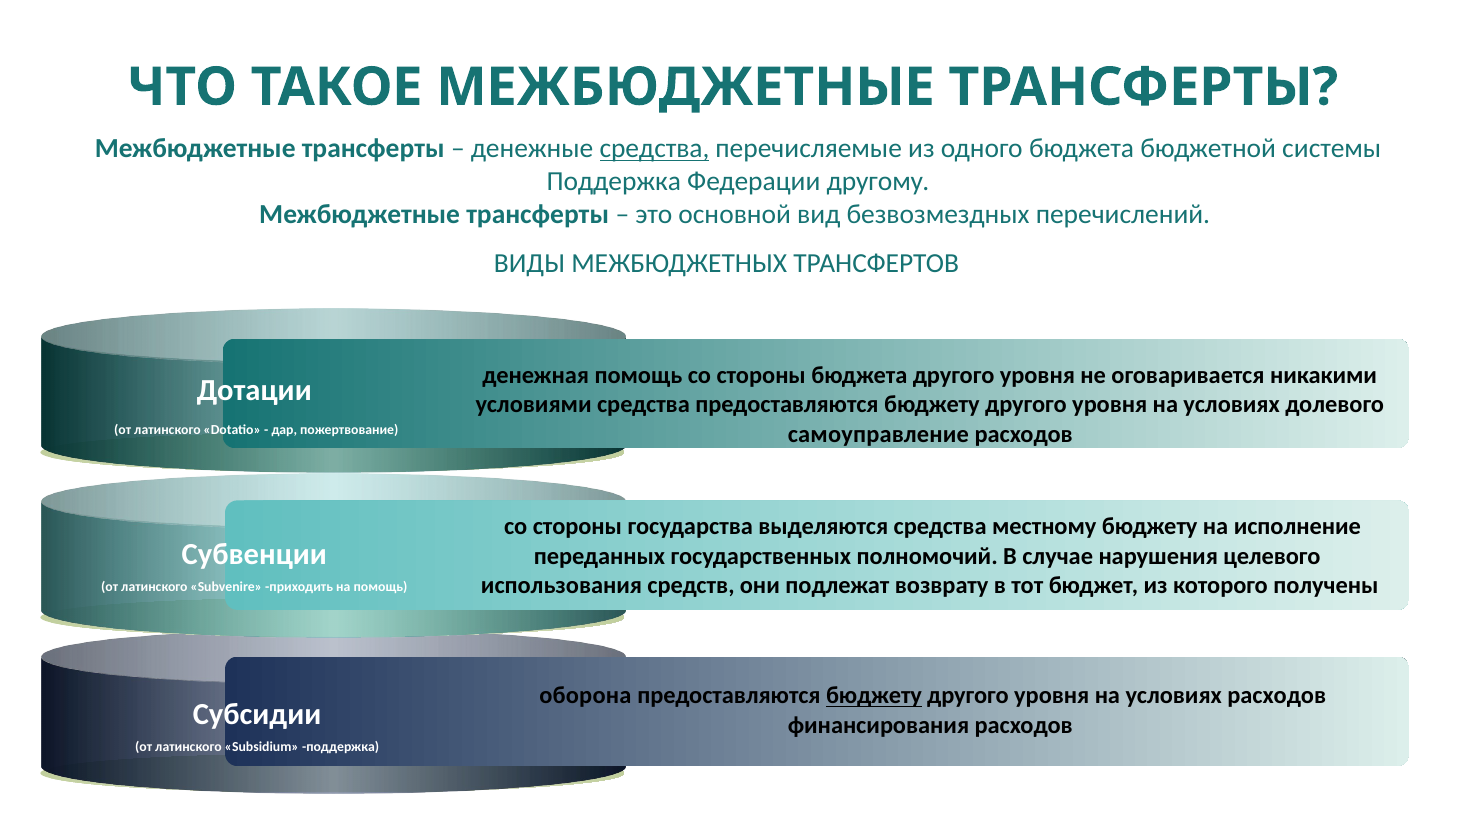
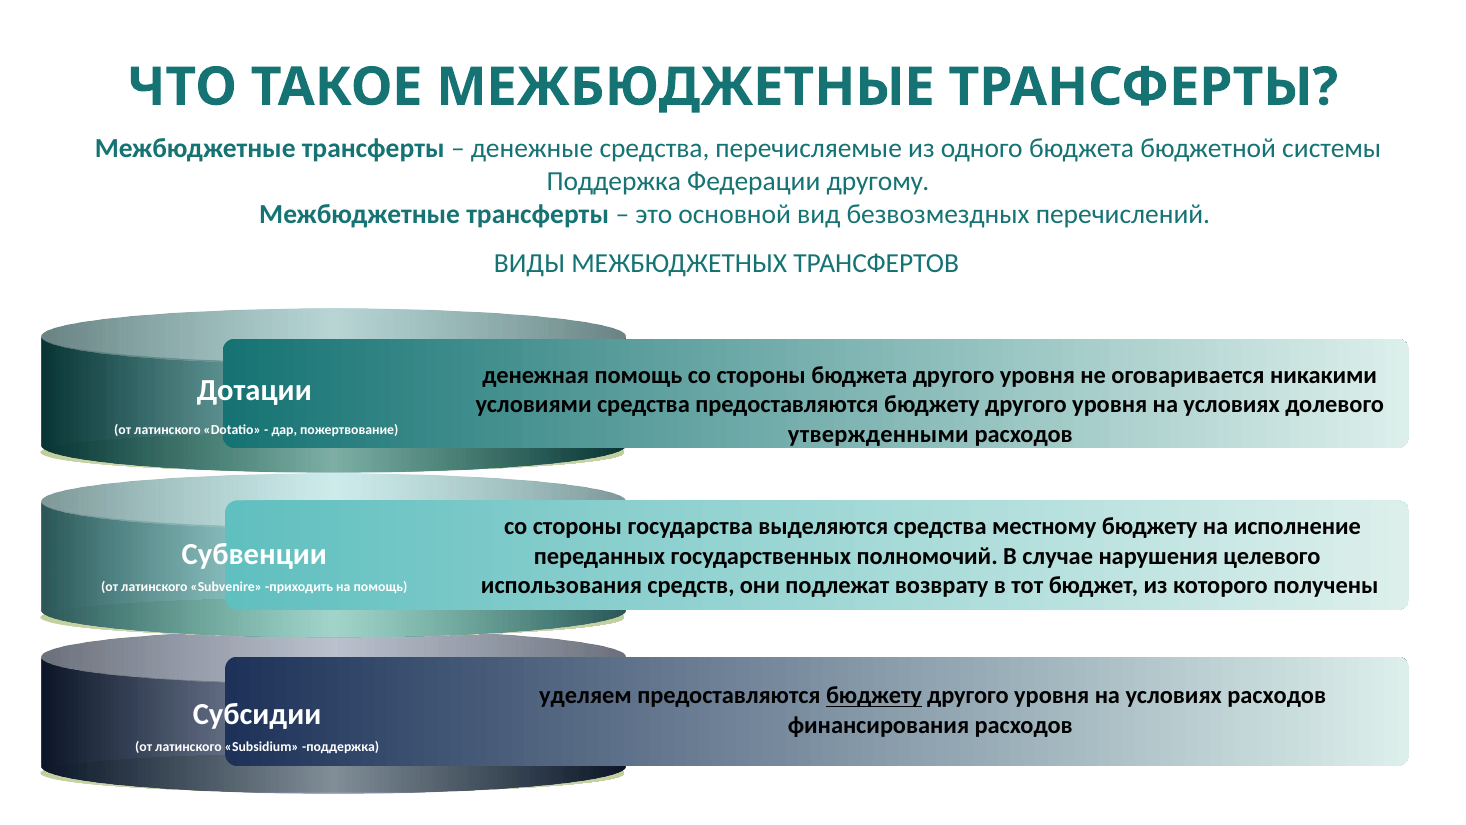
средства underline: present -> none (654, 149)
самоуправление: самоуправление -> утвержденными (878, 434)
оборона: оборона -> уделяем (585, 695)
